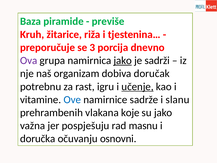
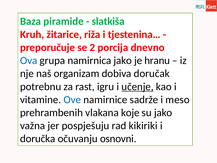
previše: previše -> slatkiša (108, 21)
3: 3 -> 2 (92, 47)
Ova colour: purple -> blue (29, 60)
jako underline: present -> none (123, 60)
sadrži: sadrži -> hranu (157, 60)
slanu: slanu -> meso (178, 99)
masnu: masnu -> kikiriki (143, 126)
